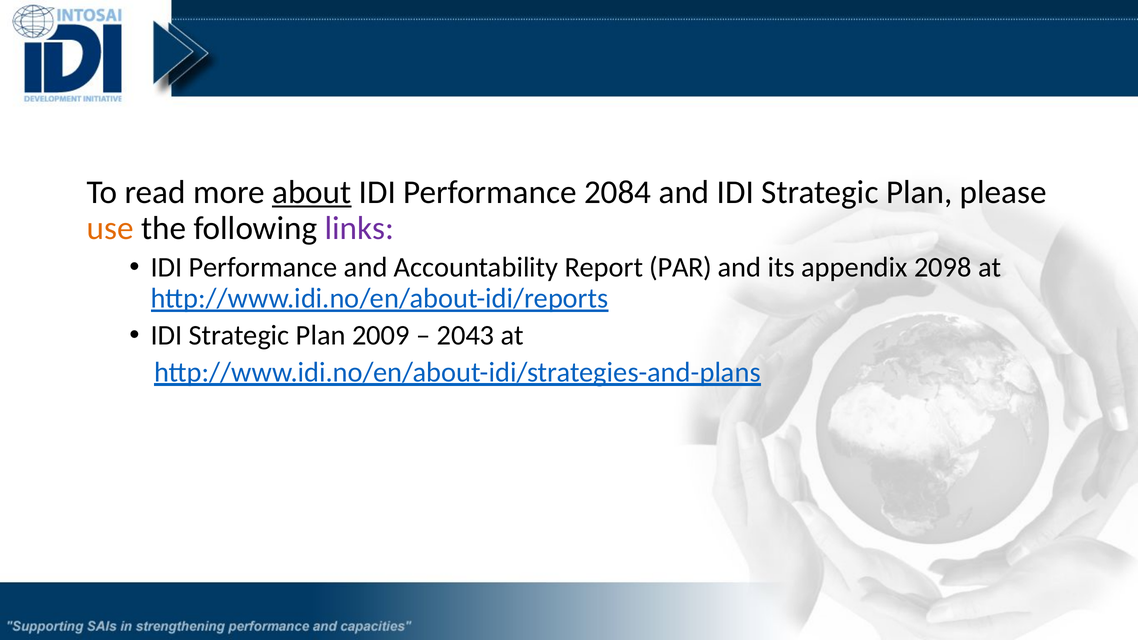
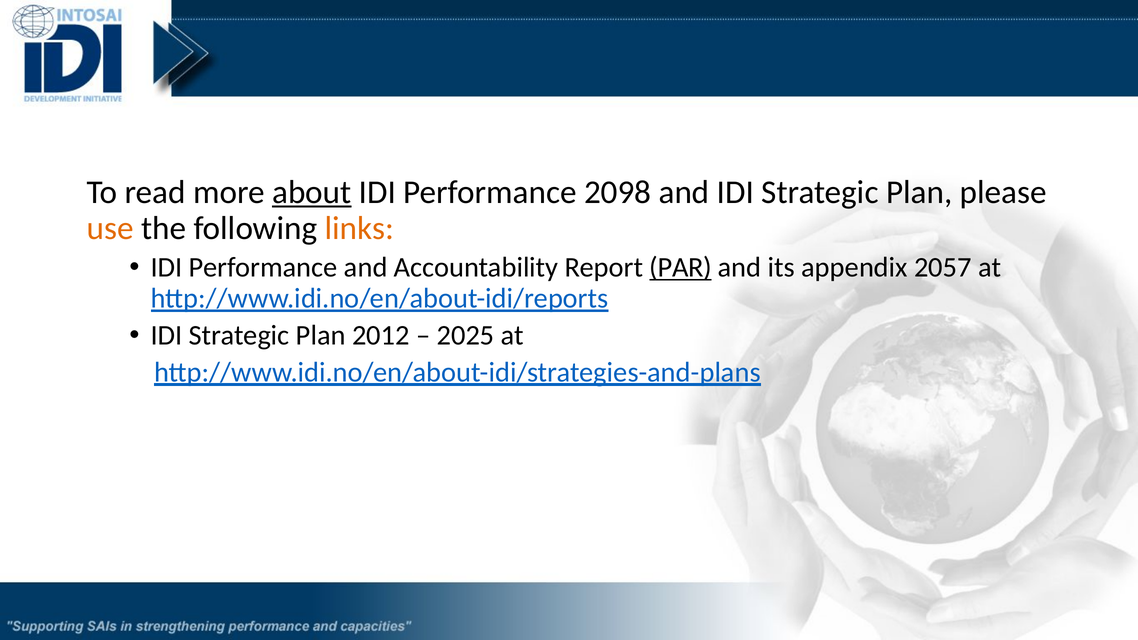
2084: 2084 -> 2098 (618, 192)
links colour: purple -> orange (359, 228)
PAR underline: none -> present (681, 267)
2098: 2098 -> 2057 (943, 267)
2009: 2009 -> 2012 (381, 335)
2043: 2043 -> 2025 (466, 335)
